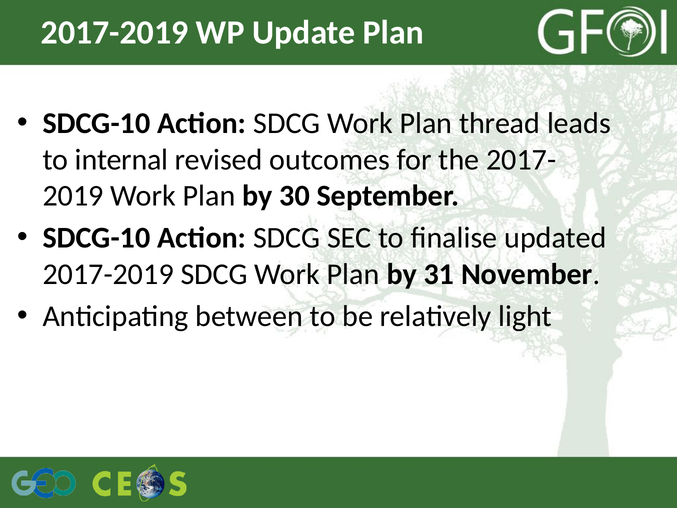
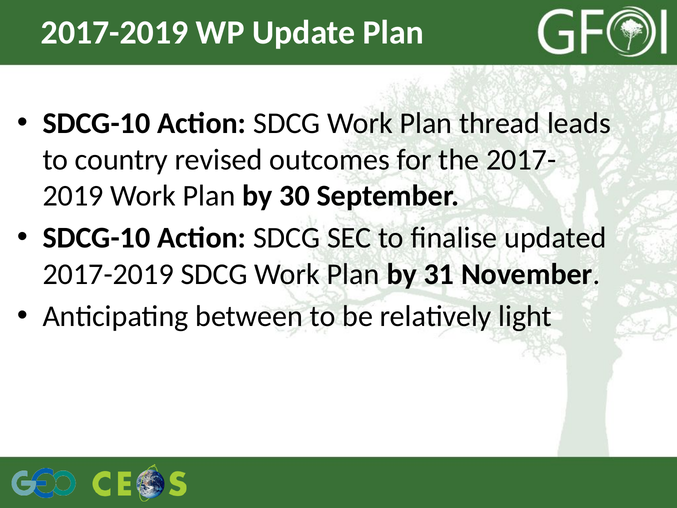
internal: internal -> country (121, 160)
